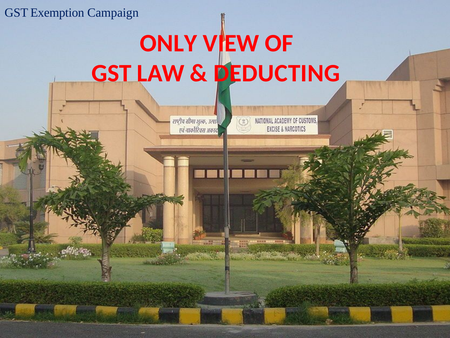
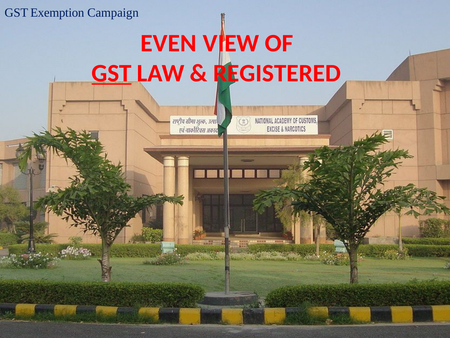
ONLY: ONLY -> EVEN (168, 43)
GST underline: none -> present (111, 73)
DEDUCTING: DEDUCTING -> REGISTERED (277, 73)
